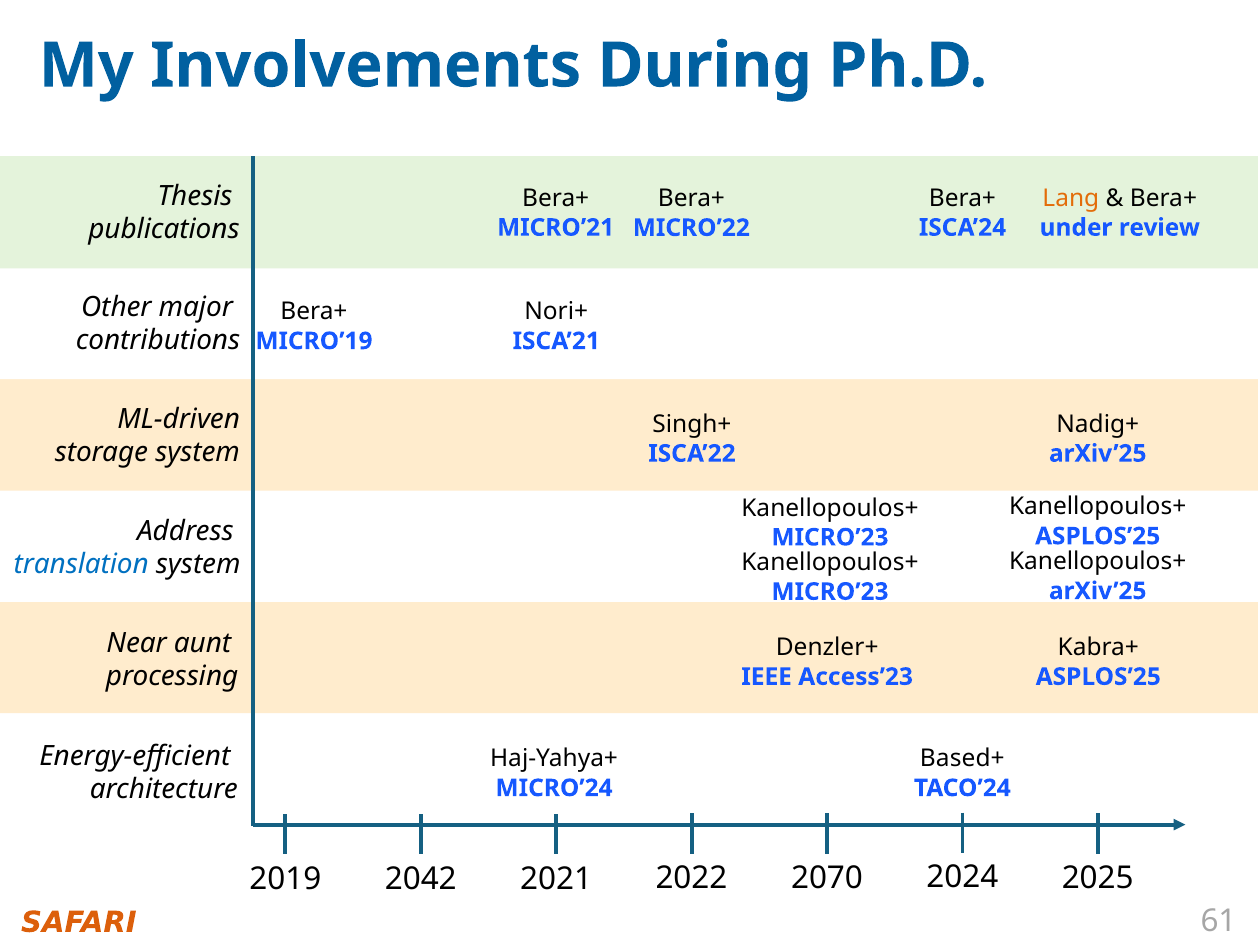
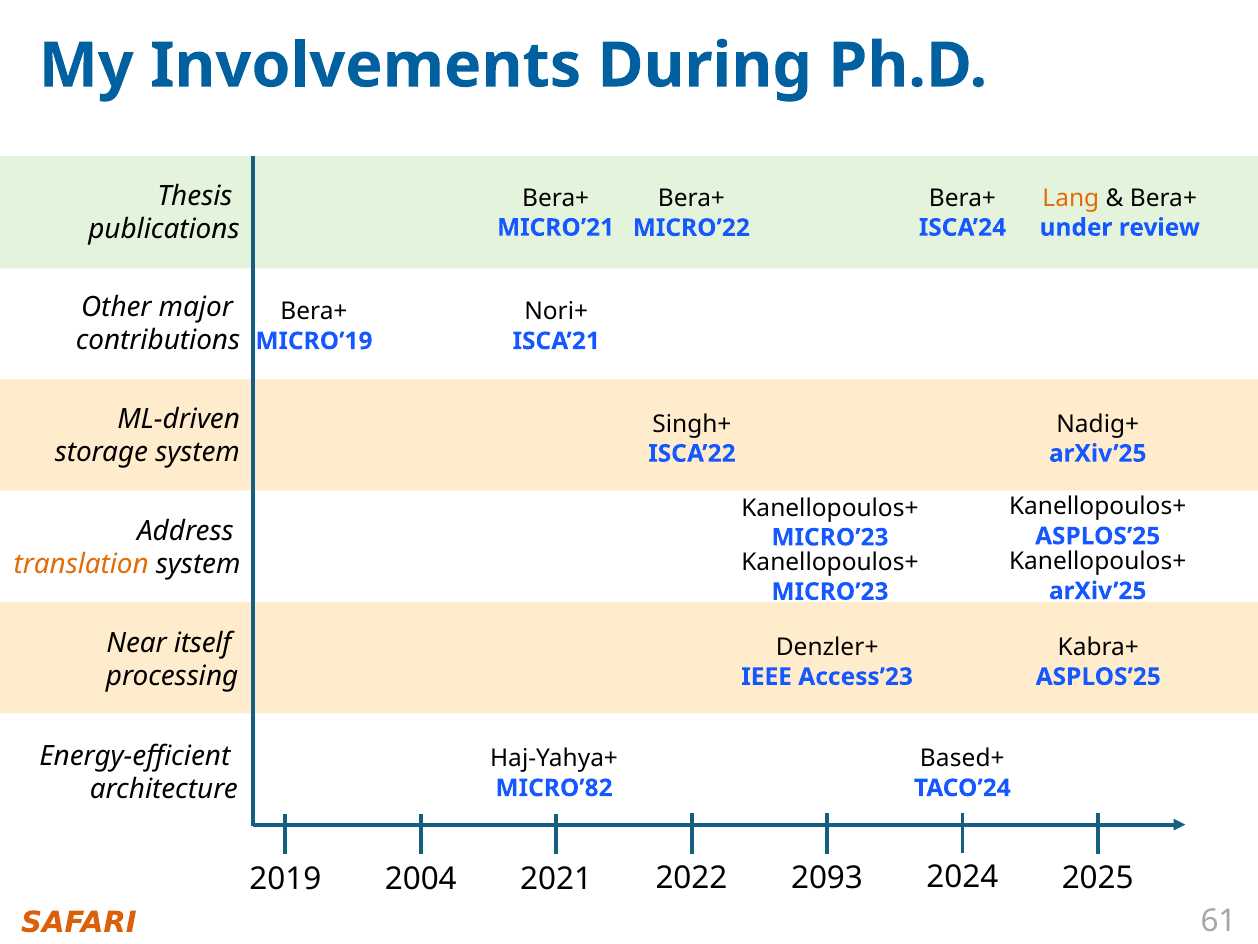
translation colour: blue -> orange (81, 564)
aunt: aunt -> itself (203, 643)
MICRO’24: MICRO’24 -> MICRO’82 (554, 788)
2042: 2042 -> 2004 (421, 879)
2070: 2070 -> 2093 (827, 878)
